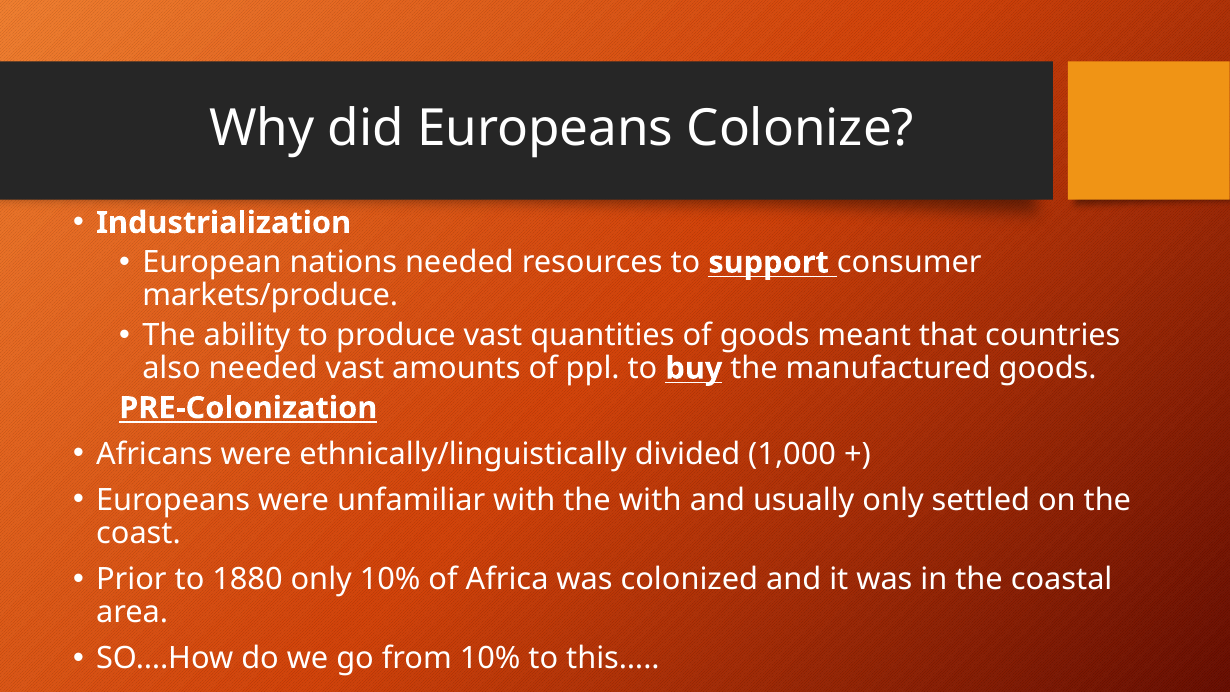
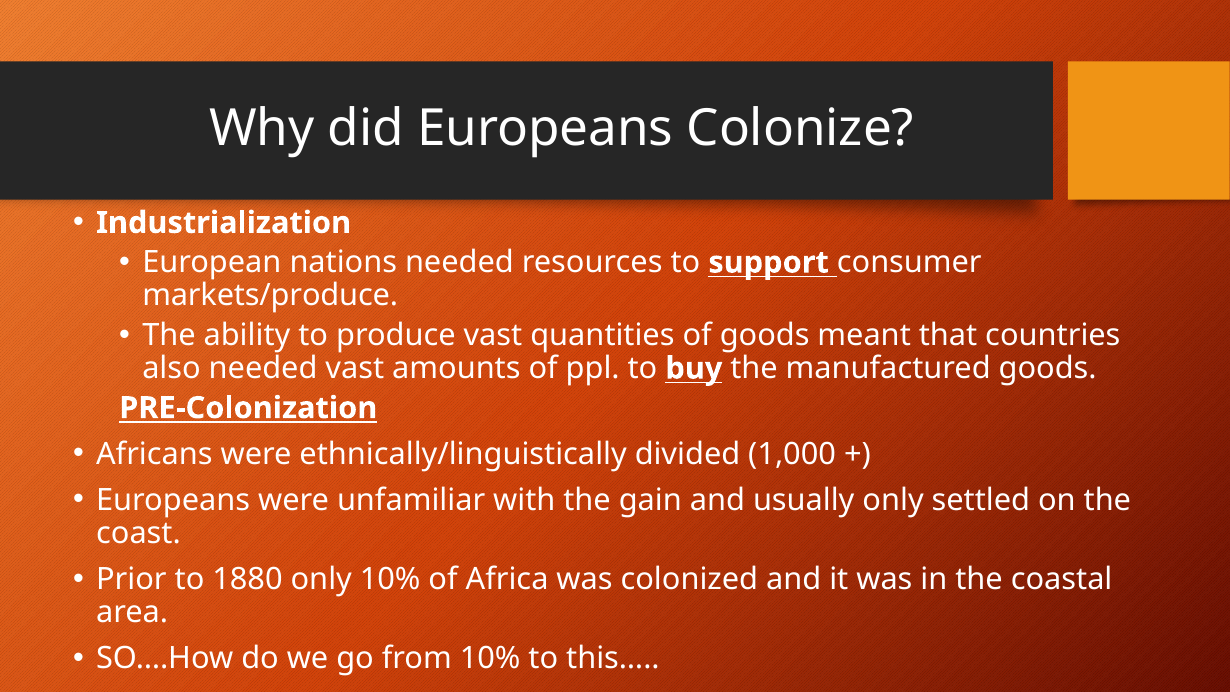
the with: with -> gain (650, 500)
